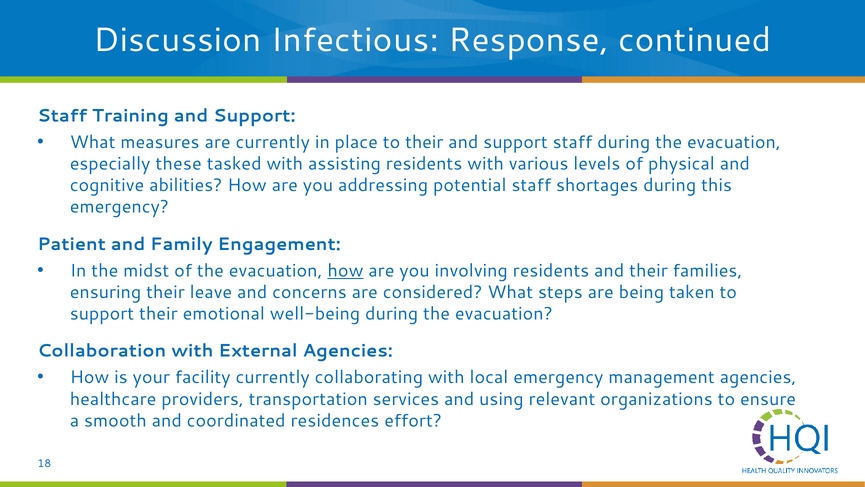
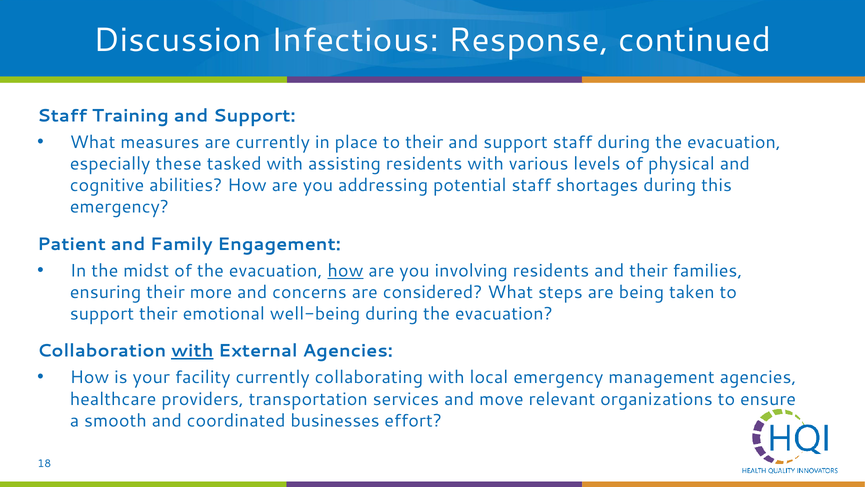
leave: leave -> more (211, 292)
with underline: none -> present (192, 351)
using: using -> move (501, 399)
residences: residences -> businesses (335, 420)
